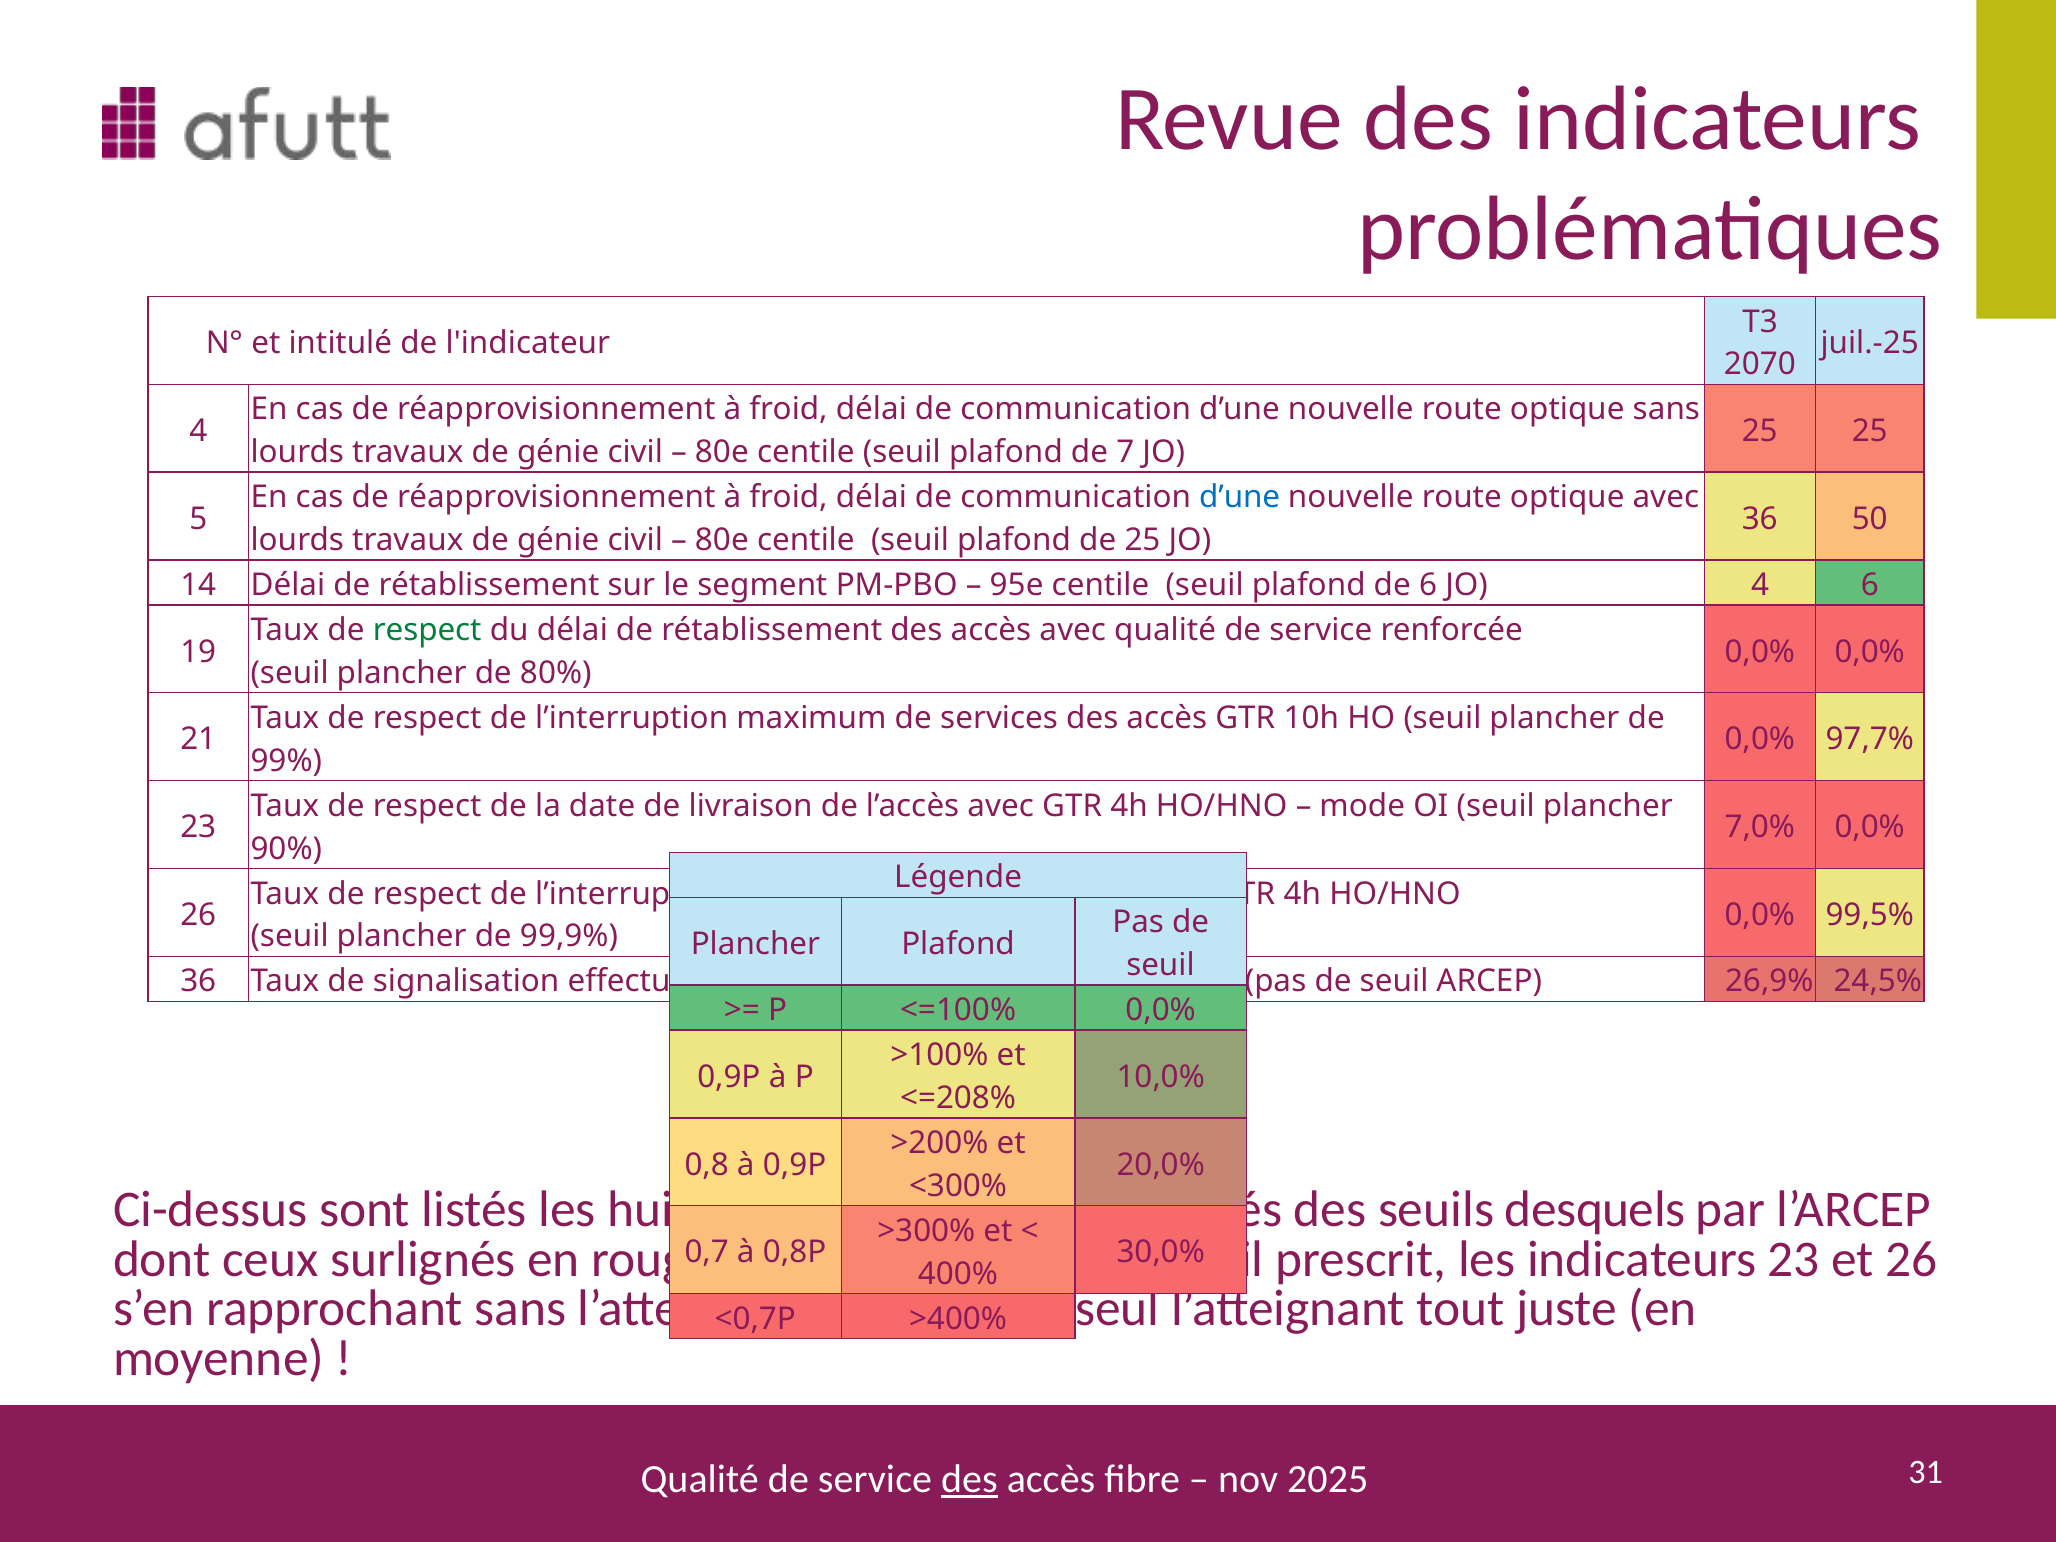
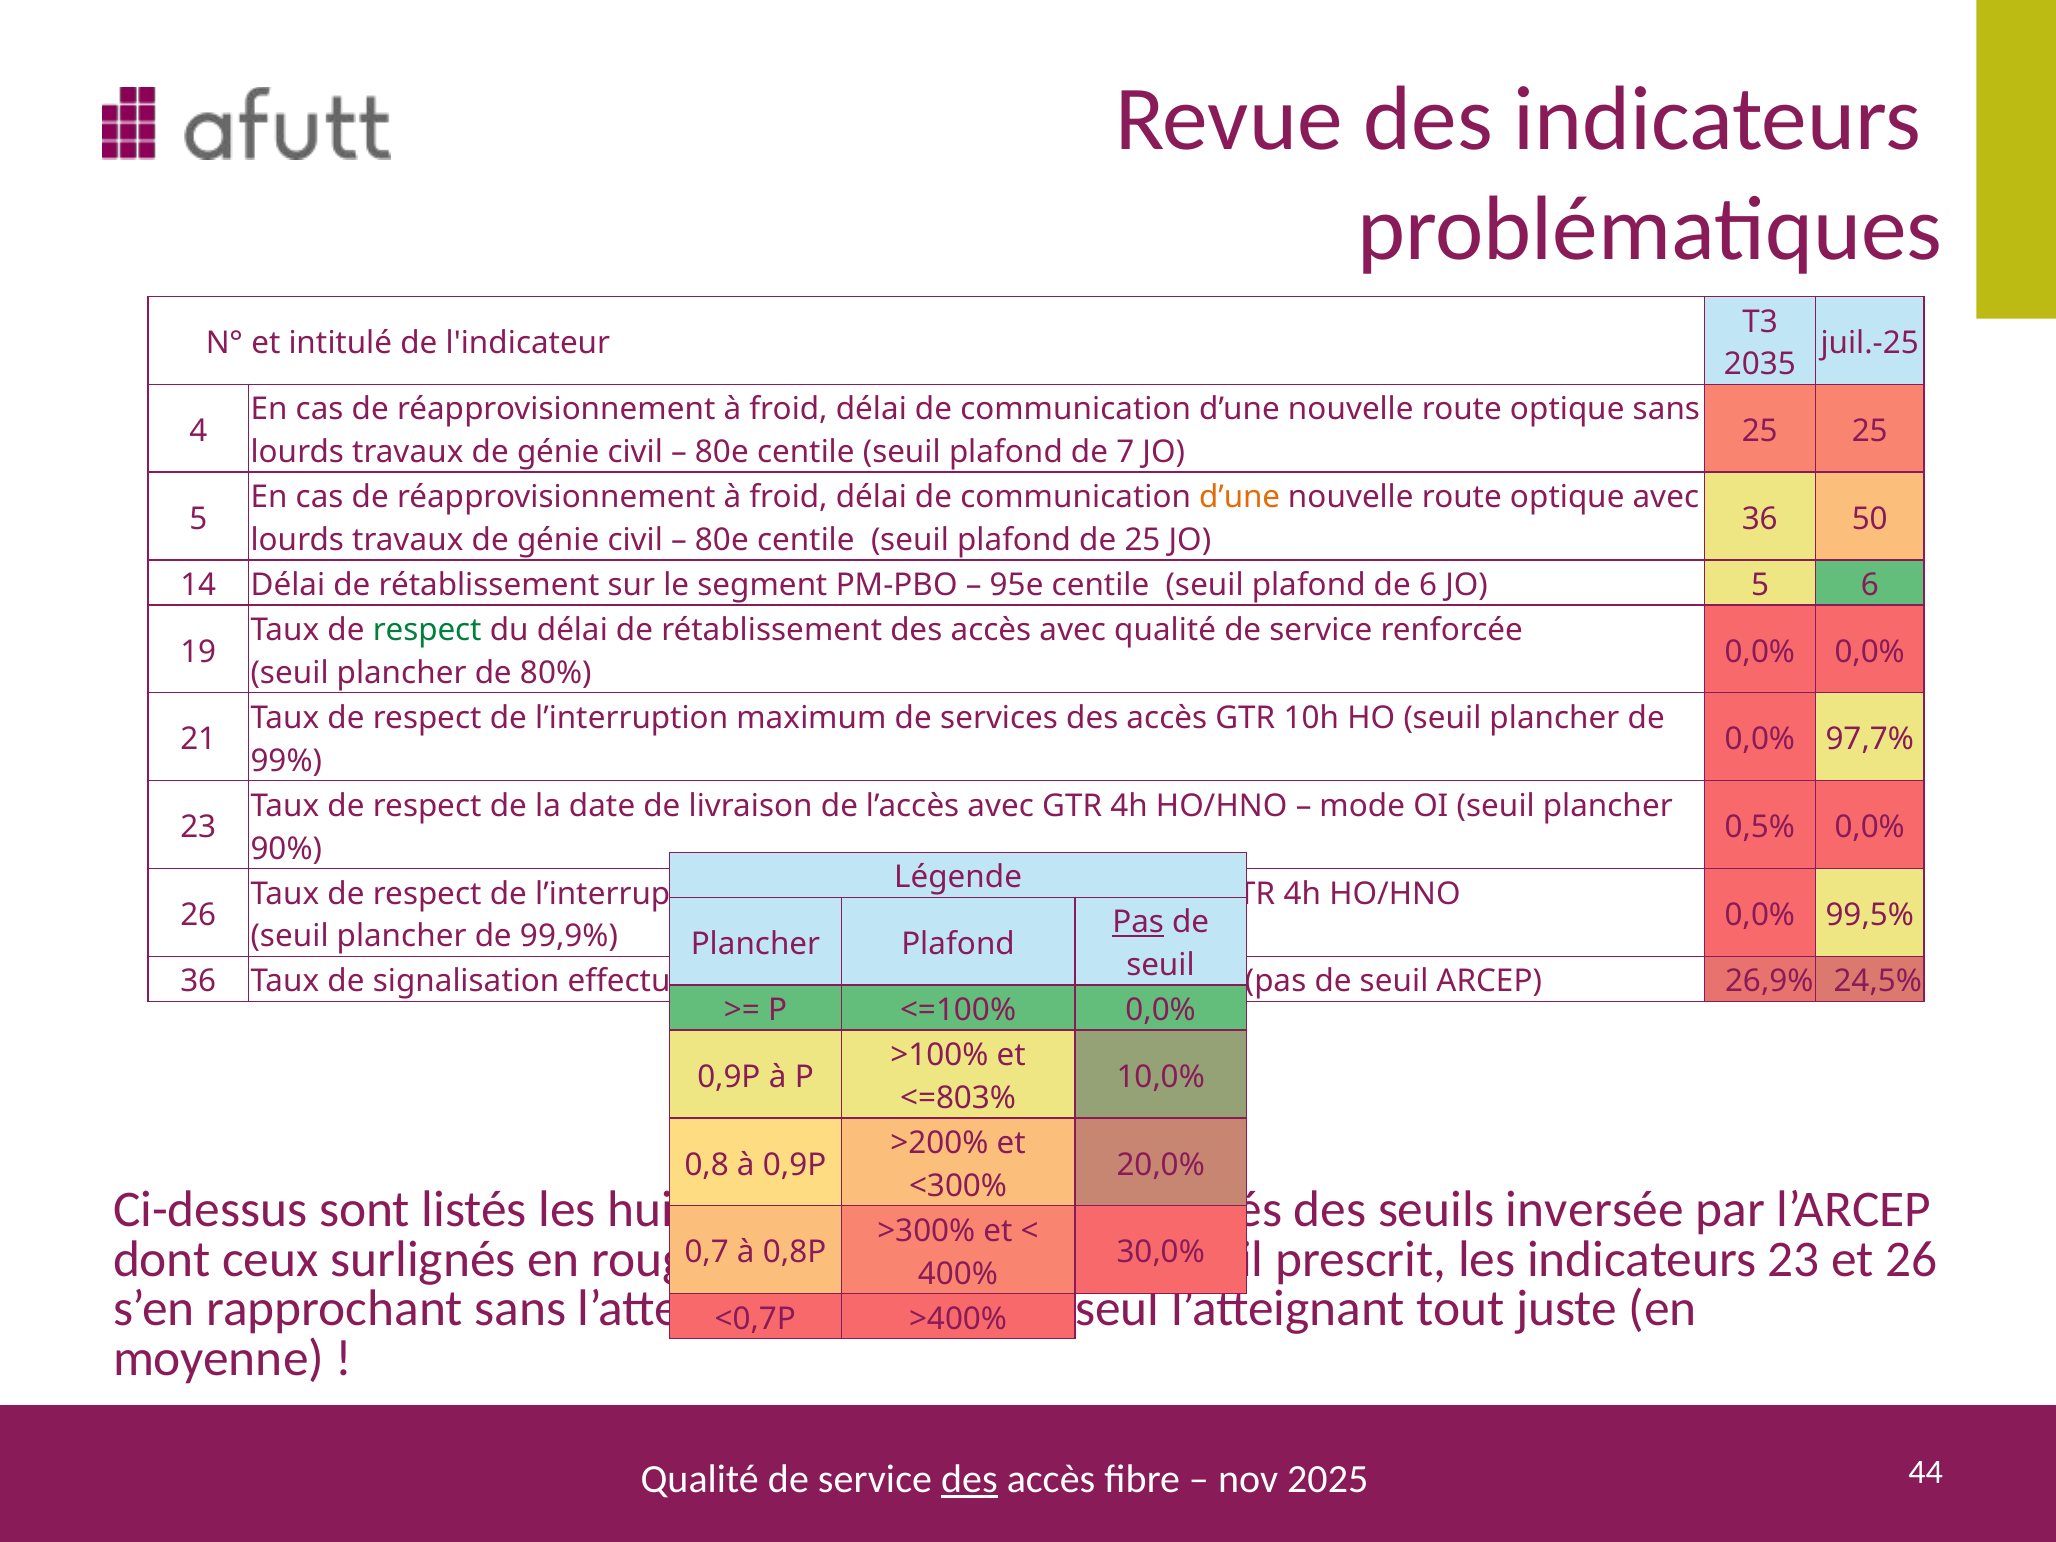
2070: 2070 -> 2035 (1760, 365)
d’une colour: blue -> orange (1240, 497)
JO 4: 4 -> 5 (1760, 585)
7,0%: 7,0% -> 0,5% (1760, 827)
Pas underline: none -> present (1138, 923)
<=208%: <=208% -> <=803% (958, 1098)
desquels: desquels -> inversée (1595, 1210)
31: 31 -> 44 (1926, 1472)
